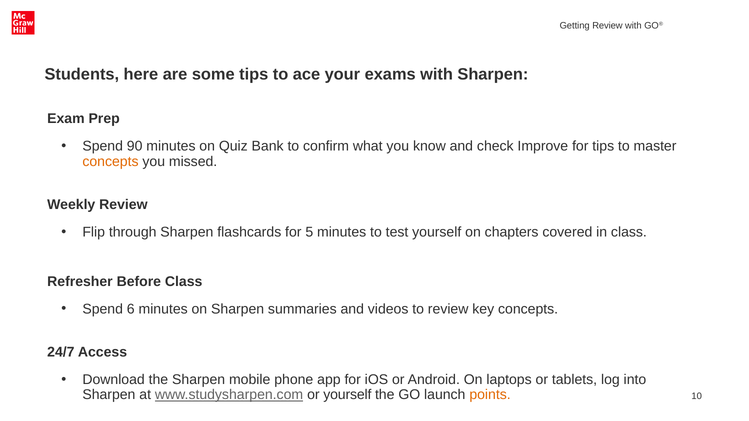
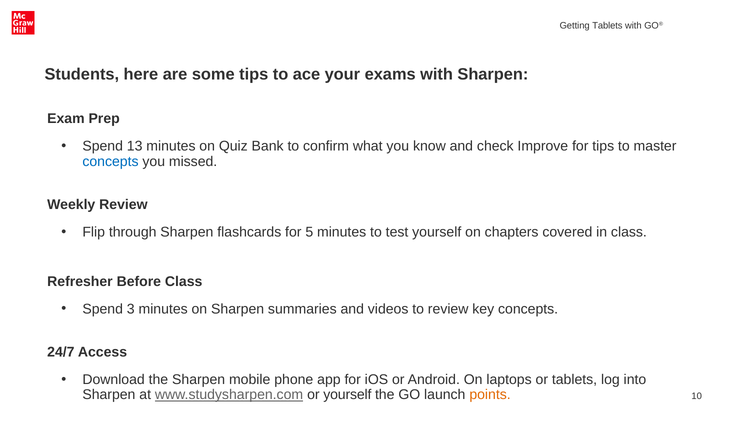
Getting Review: Review -> Tablets (607, 26)
90: 90 -> 13 (135, 146)
concepts colour: orange -> blue (110, 162)
6: 6 -> 3 (131, 309)
